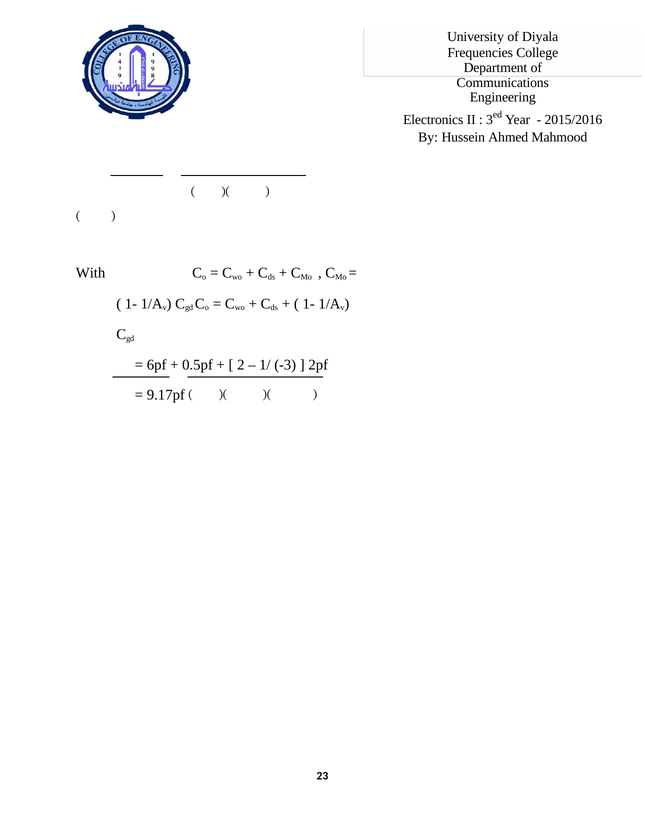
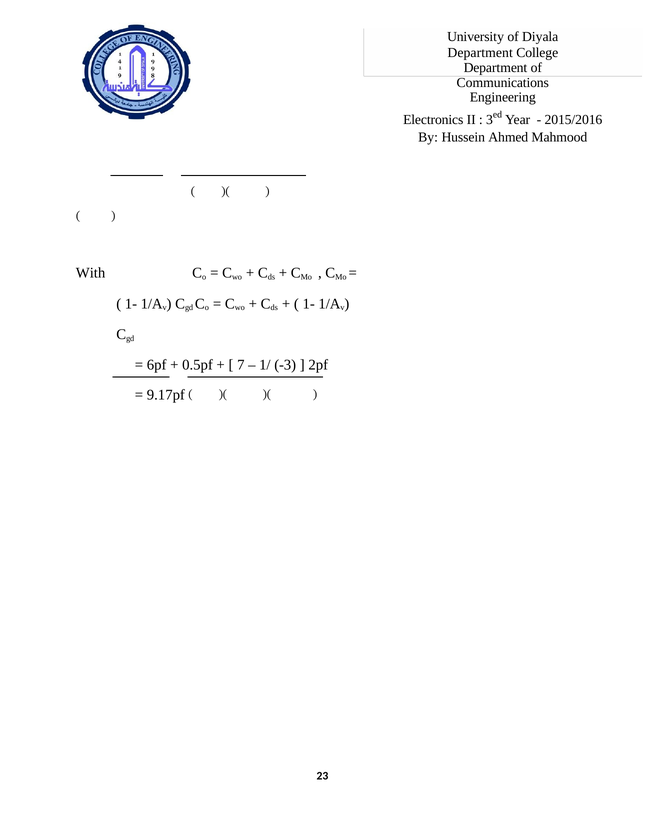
Frequencies: Frequencies -> Department (480, 53)
2: 2 -> 7 (241, 365)
